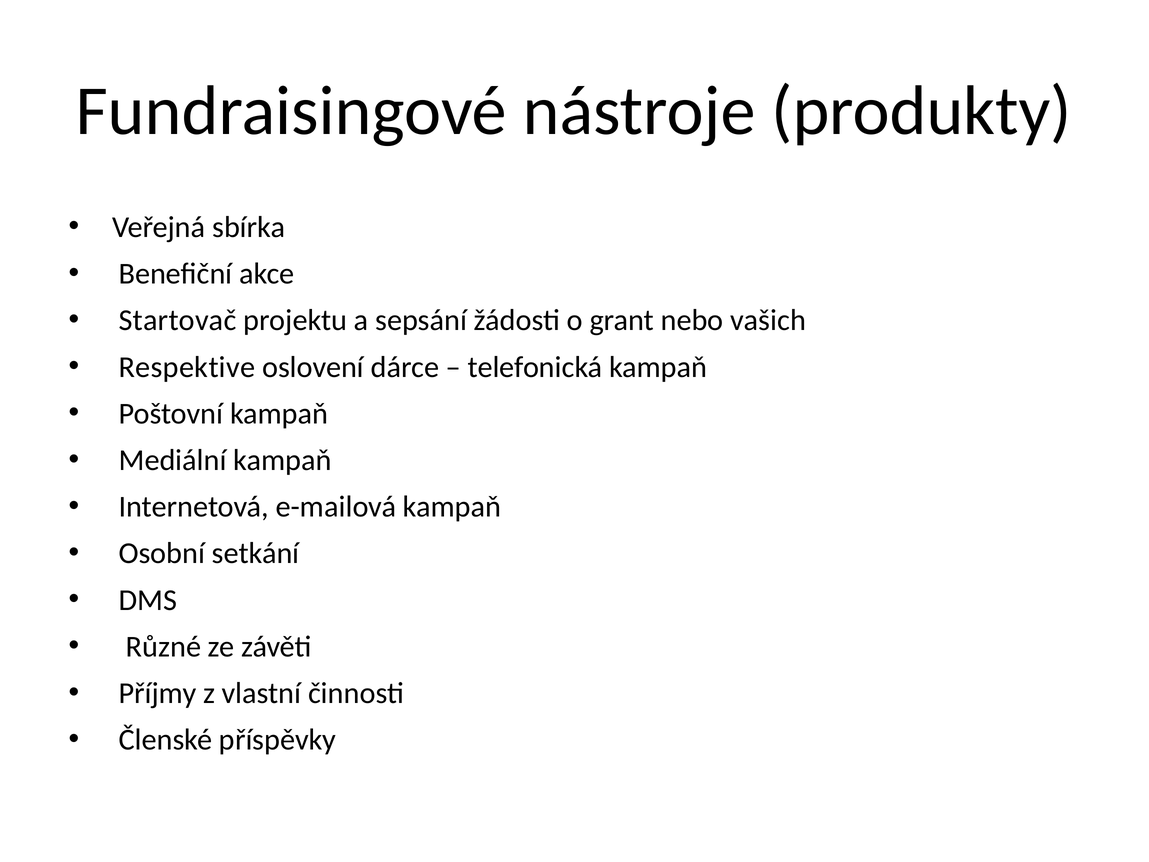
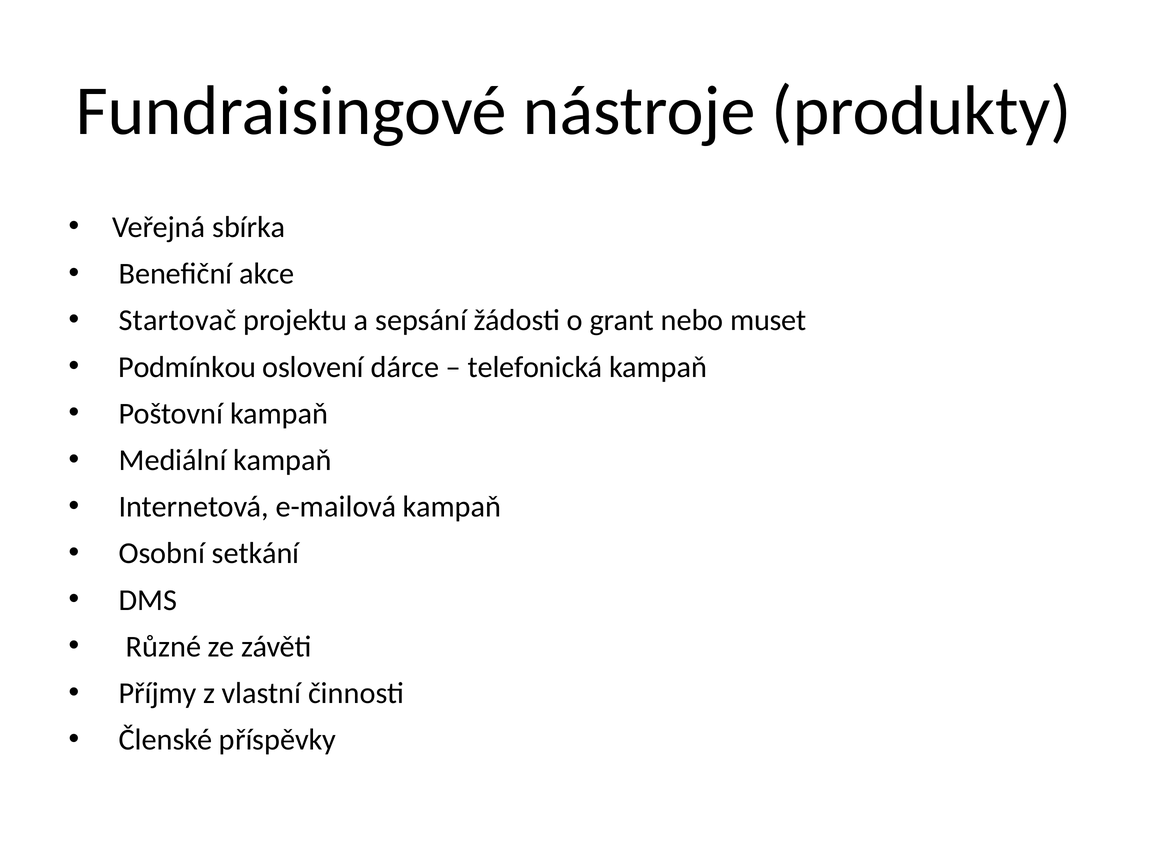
vašich: vašich -> muset (768, 320)
Respektive: Respektive -> Podmínkou (187, 367)
